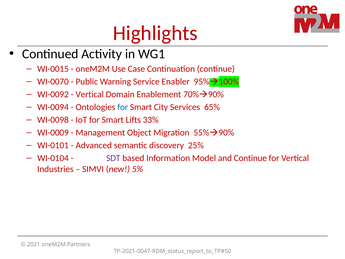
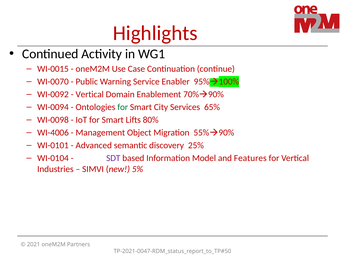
for colour: blue -> green (123, 107)
33%: 33% -> 80% (151, 120)
WI-0009: WI-0009 -> WI-4006 (53, 133)
and Continue: Continue -> Features (250, 158)
